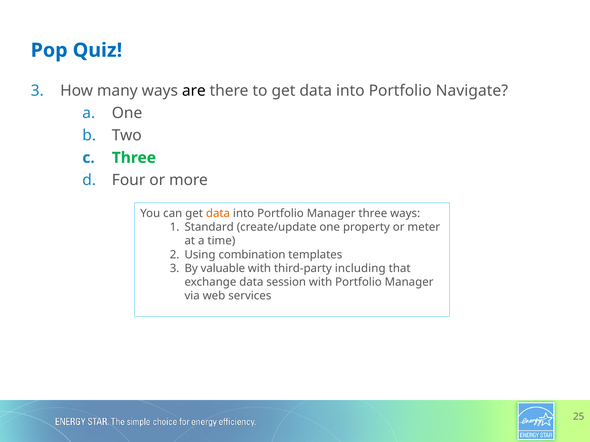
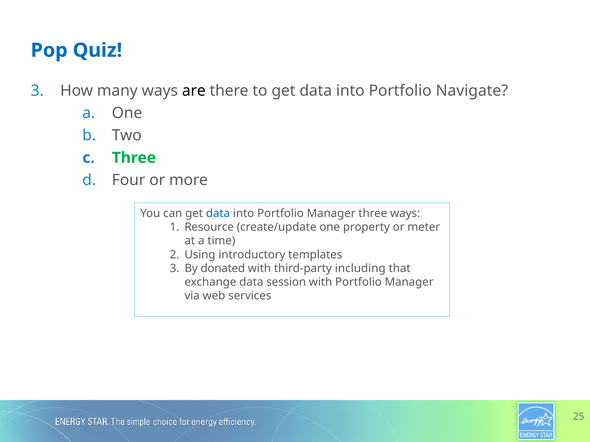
data colour: orange -> blue (218, 214)
Standard: Standard -> Resource (209, 227)
combination: combination -> introductory (252, 255)
valuable: valuable -> donated (223, 269)
